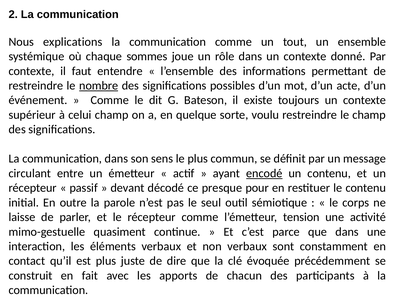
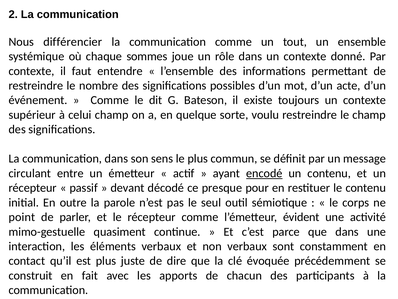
explications: explications -> différencier (73, 42)
nombre underline: present -> none (99, 85)
laisse: laisse -> point (22, 217)
tension: tension -> évident (301, 217)
